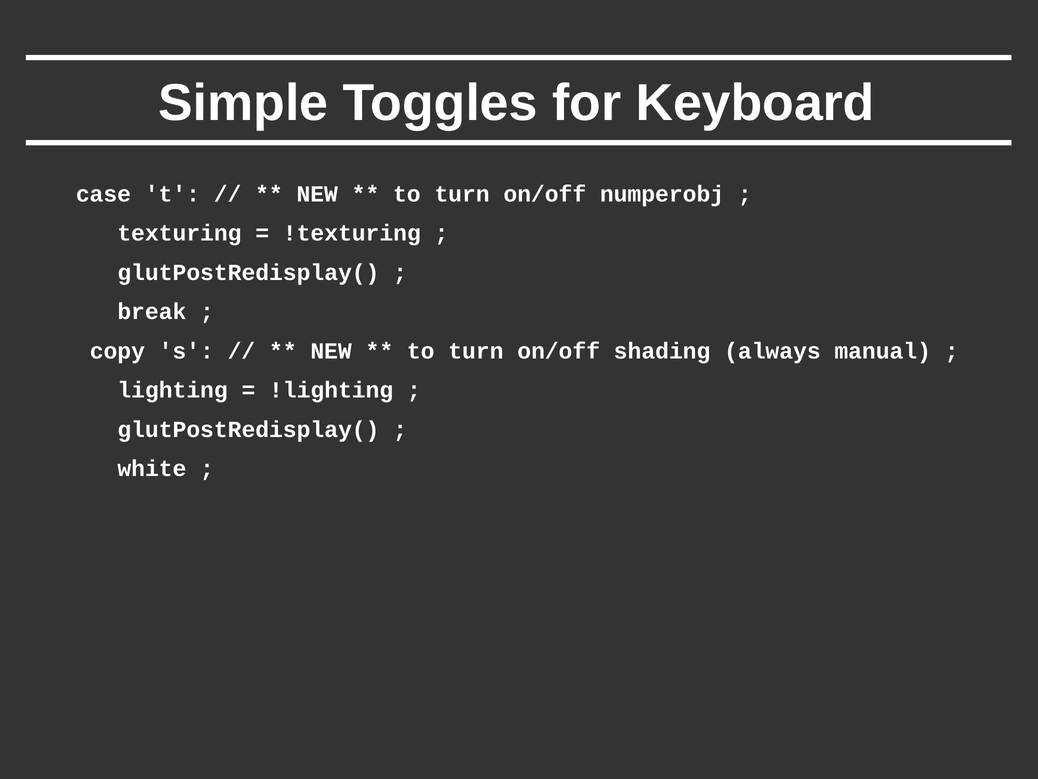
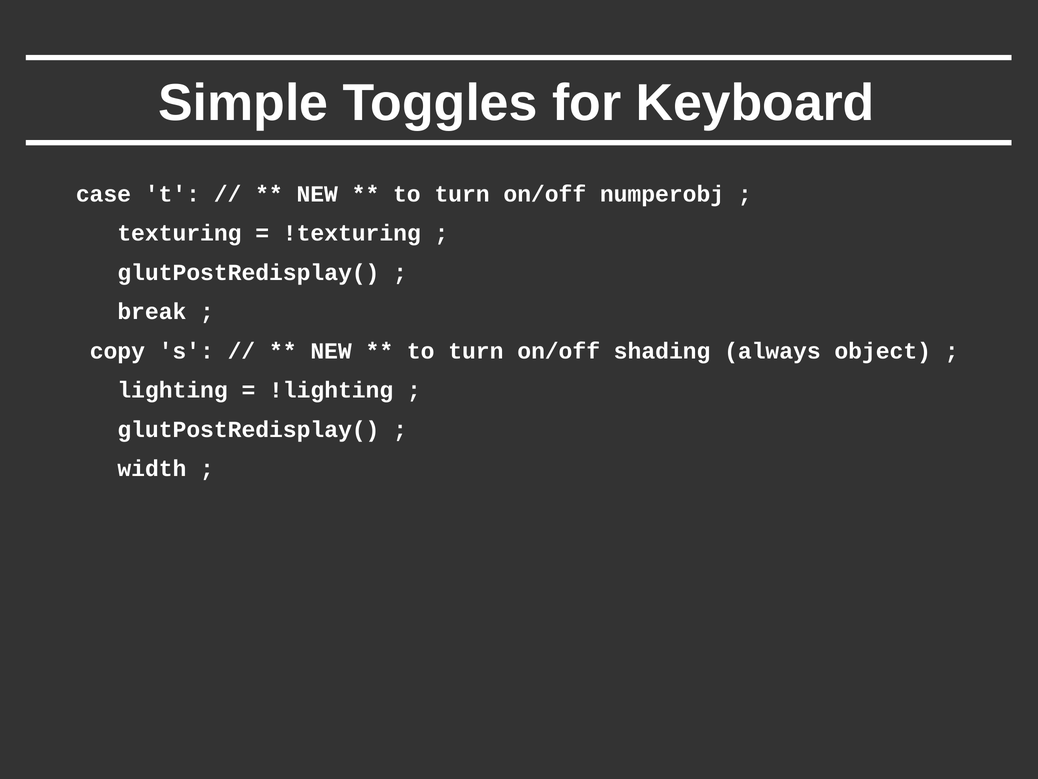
manual: manual -> object (883, 351)
white: white -> width (152, 468)
